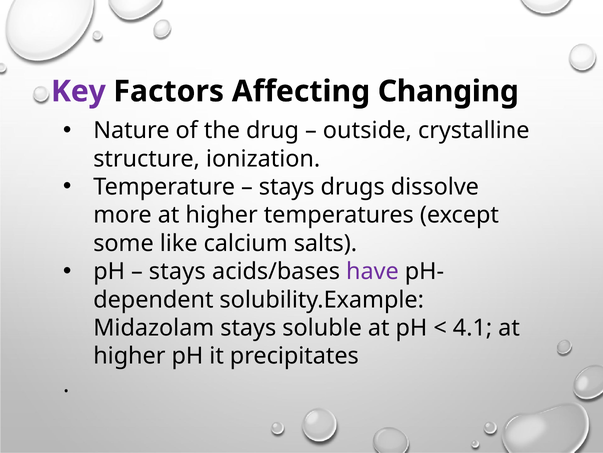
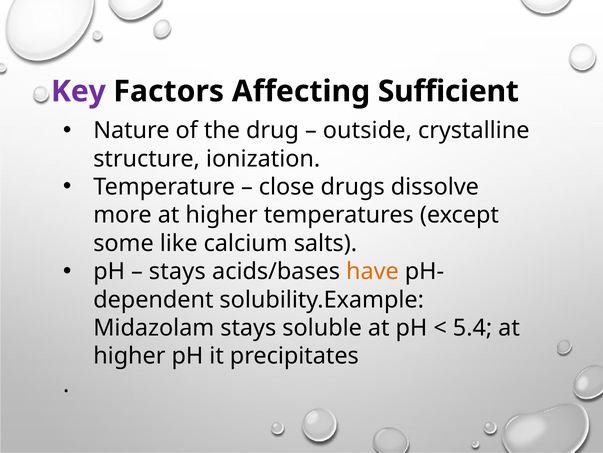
Changing: Changing -> Sufficient (448, 91)
stays: stays -> close (287, 187)
have colour: purple -> orange (372, 271)
4.1: 4.1 -> 5.4 (473, 327)
